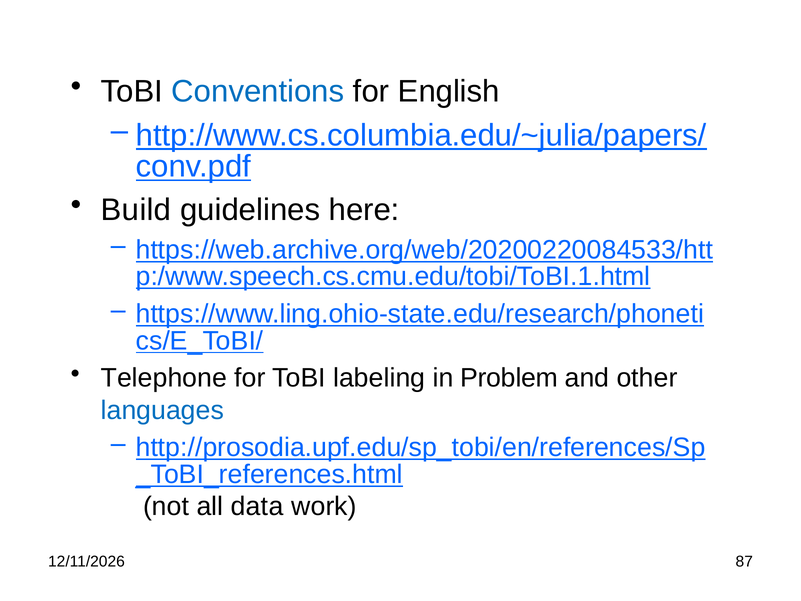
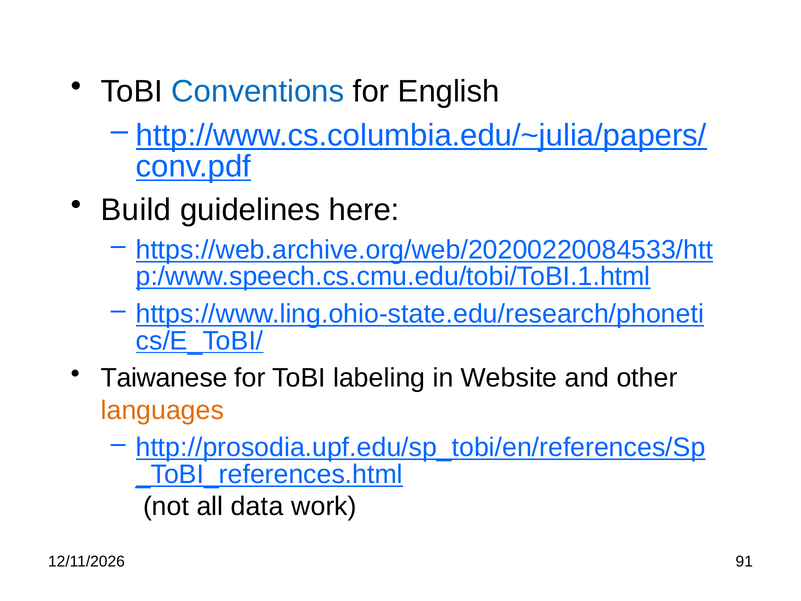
Telephone: Telephone -> Taiwanese (164, 378)
Problem: Problem -> Website (509, 378)
languages colour: blue -> orange (162, 410)
87: 87 -> 91 (744, 562)
